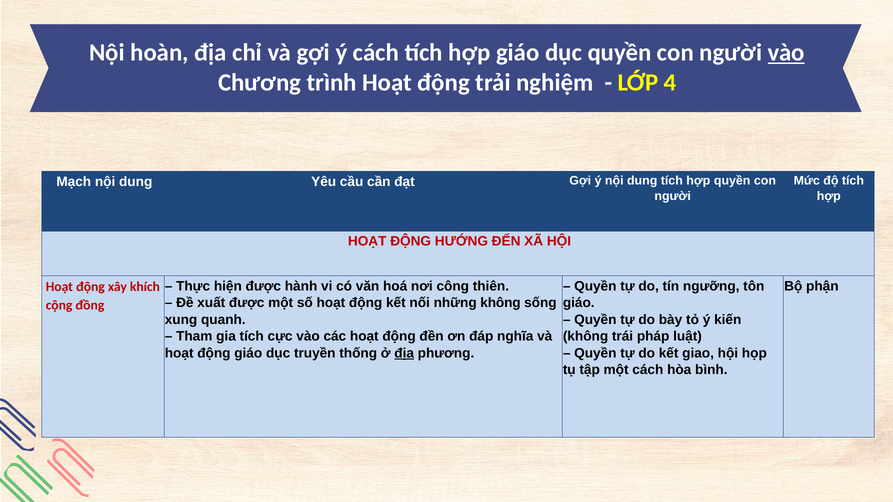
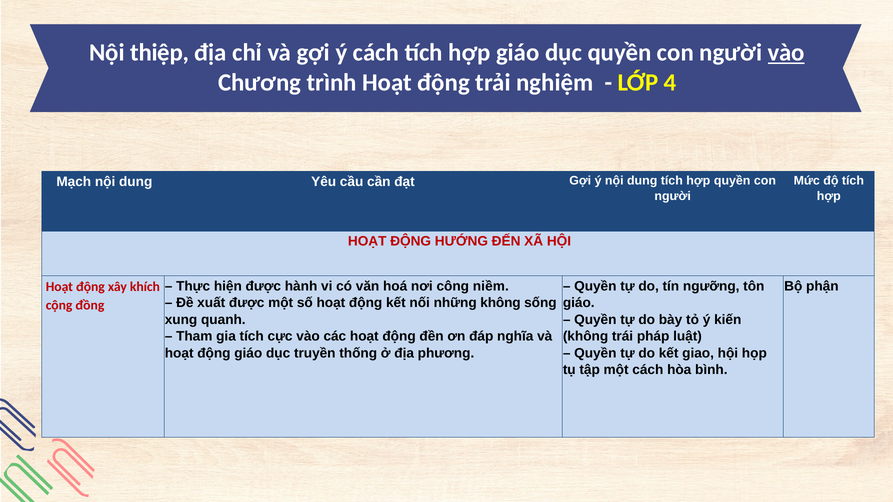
hoàn: hoàn -> thiệp (160, 53)
thiên: thiên -> niềm (491, 286)
địa underline: present -> none (404, 353)
